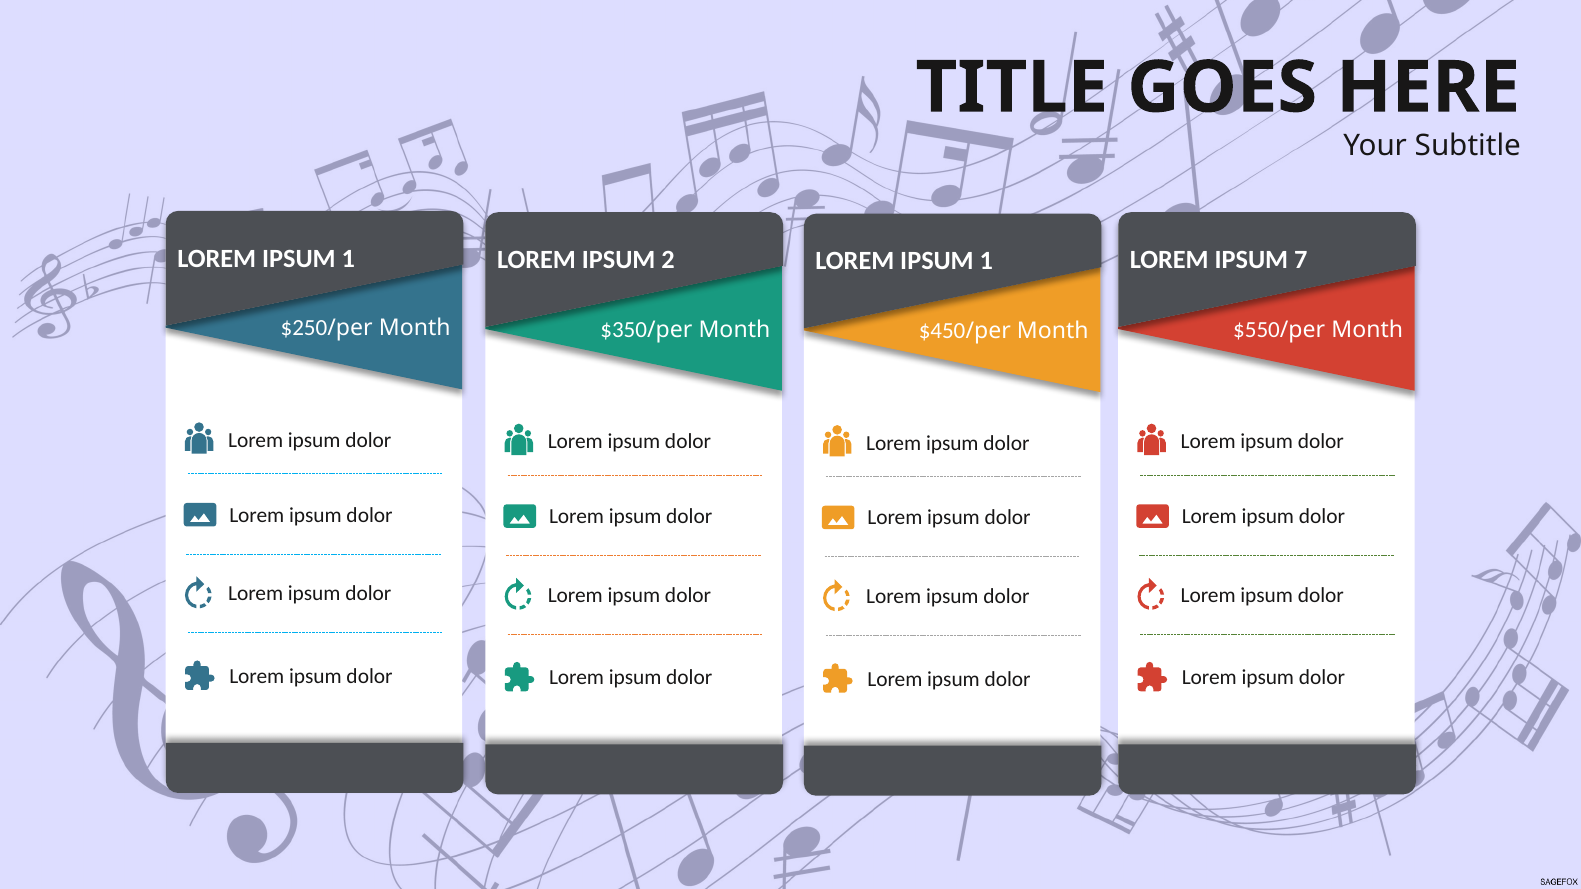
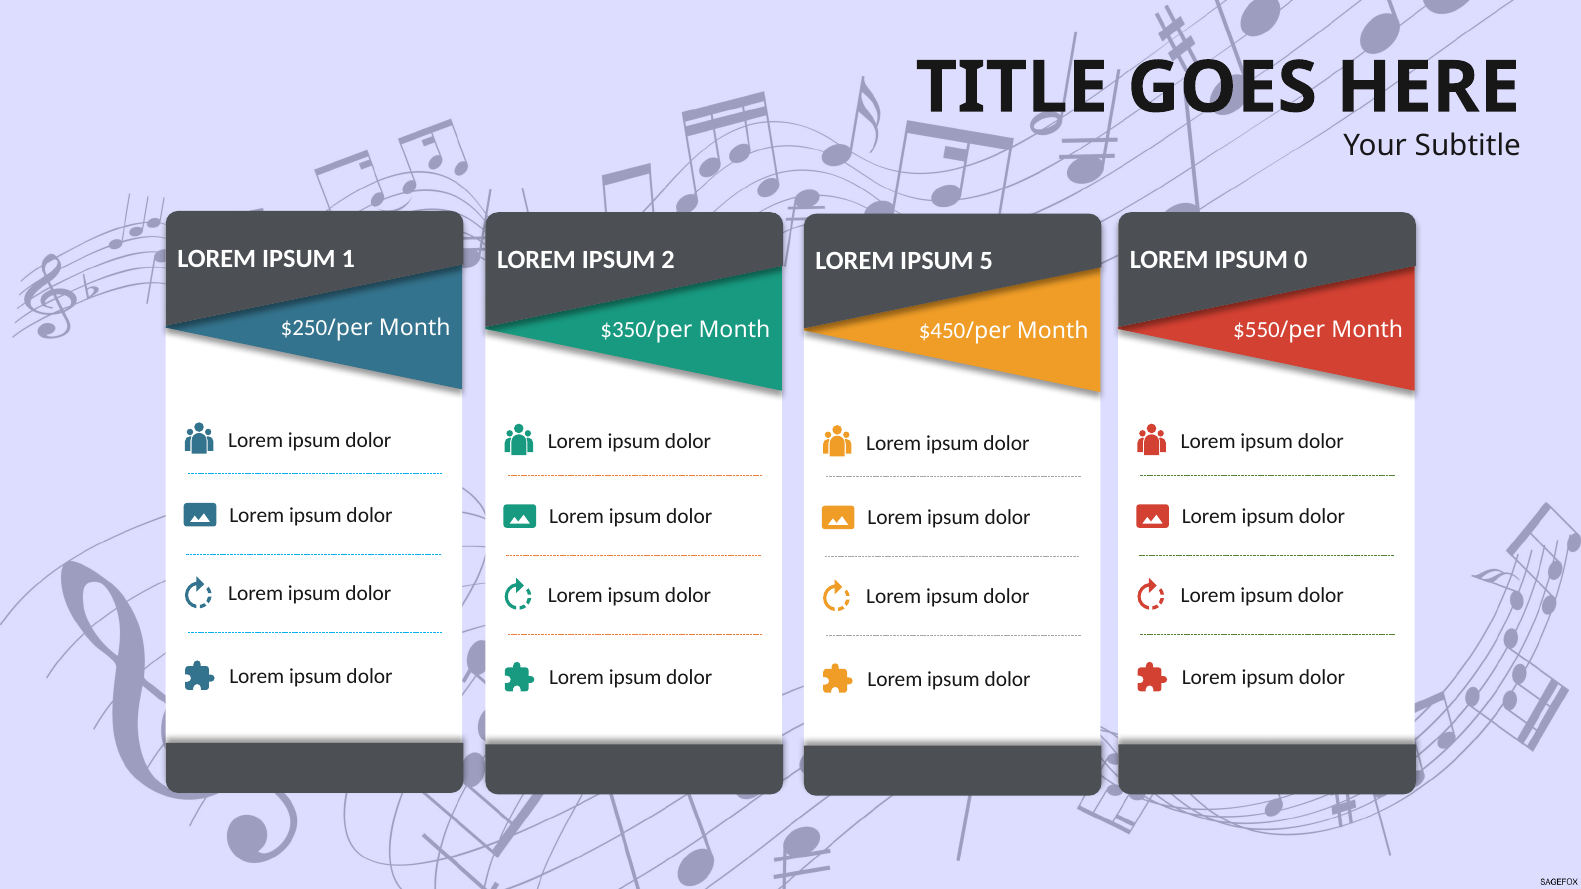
7: 7 -> 0 (1301, 260)
1: 1 -> 5 (986, 261)
